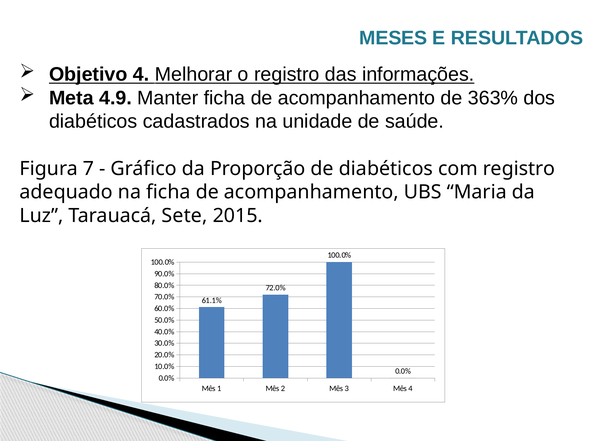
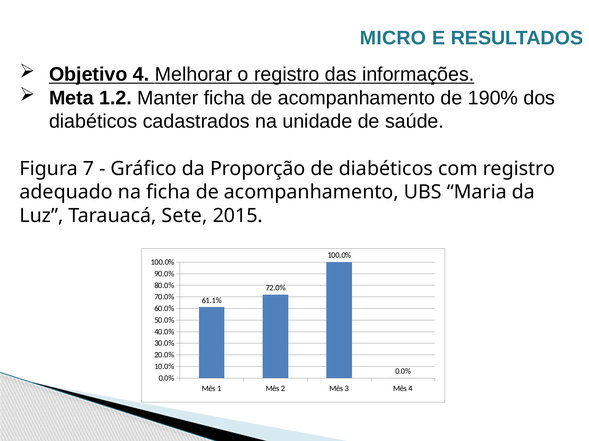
MESES: MESES -> MICRO (393, 38)
4.9: 4.9 -> 1.2 (116, 98)
363%: 363% -> 190% (493, 98)
